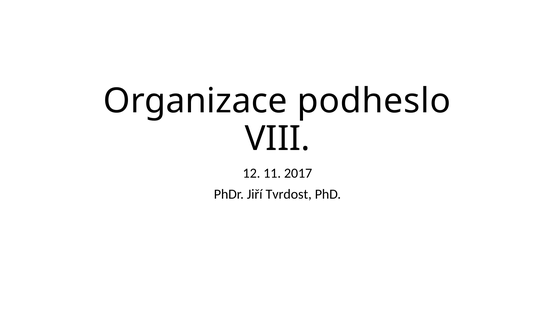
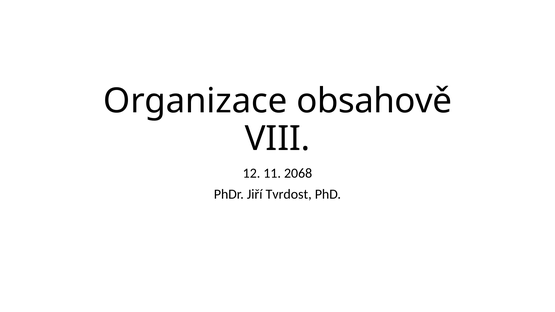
podheslo: podheslo -> obsahově (374, 101)
2017: 2017 -> 2068 (298, 173)
